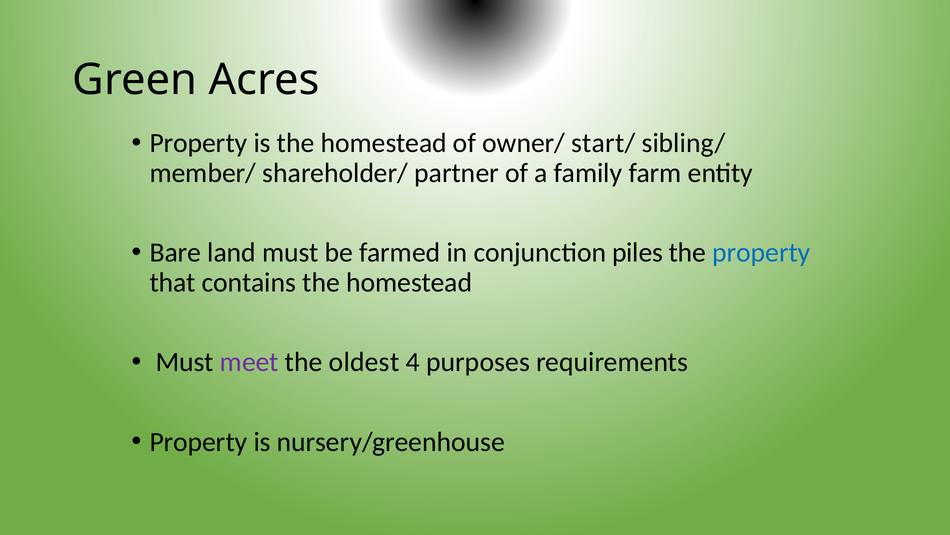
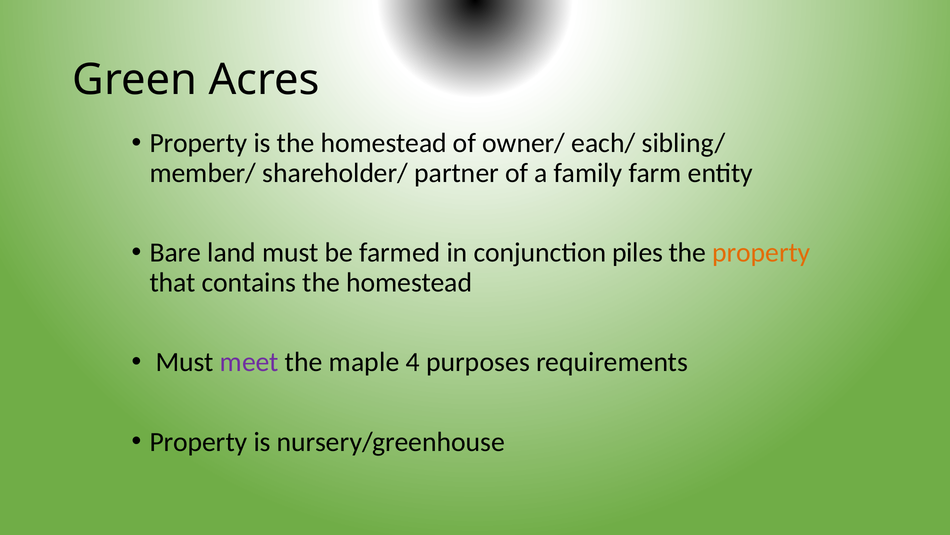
start/: start/ -> each/ (603, 143)
property colour: blue -> orange (761, 252)
oldest: oldest -> maple (364, 362)
